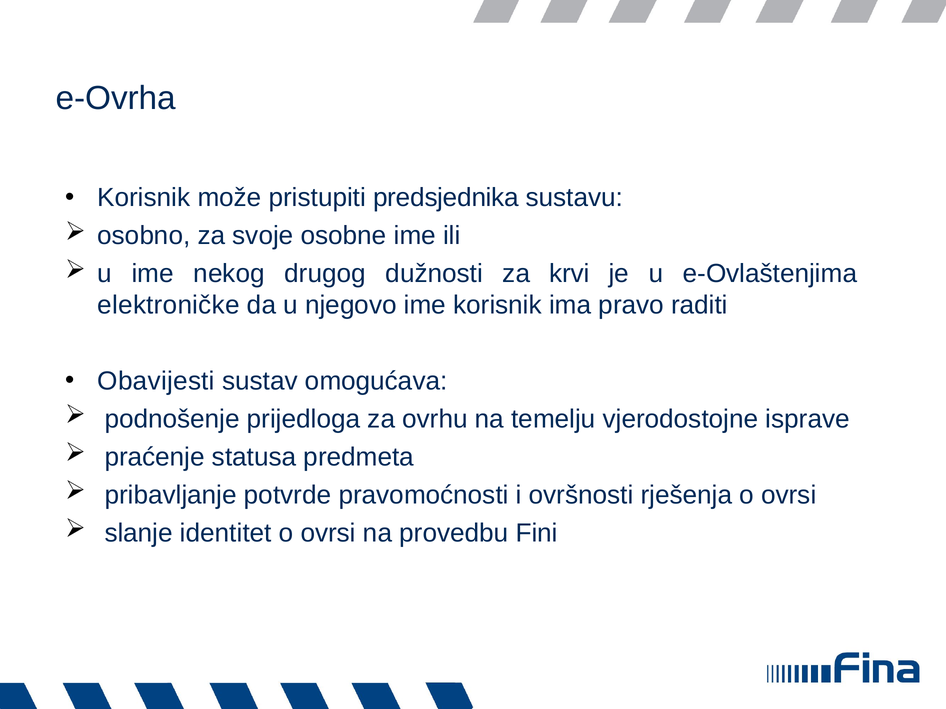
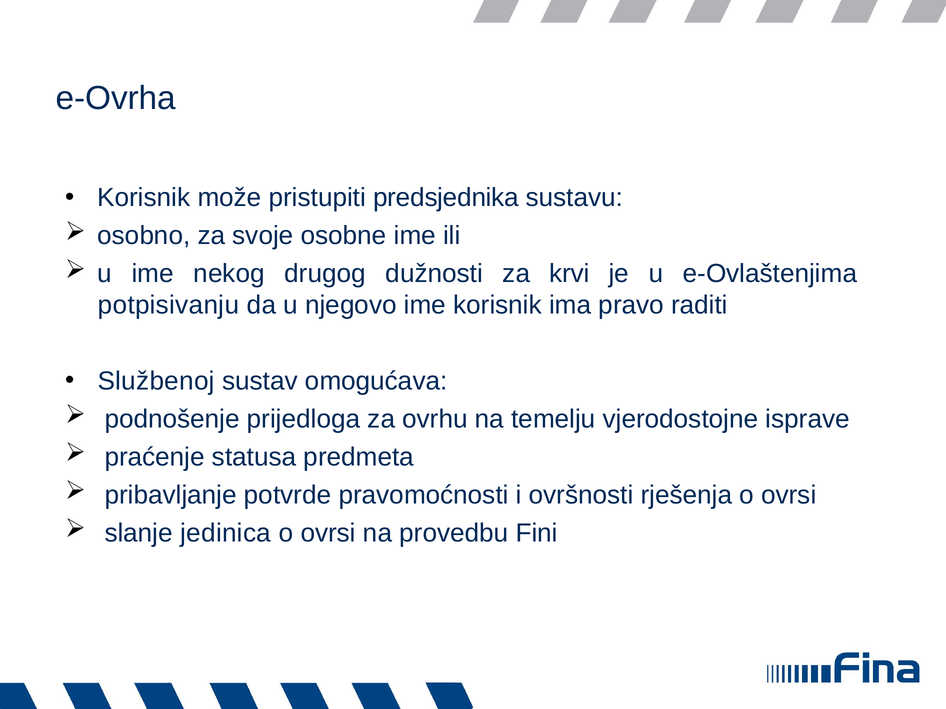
elektroničke: elektroničke -> potpisivanju (168, 305)
Obavijesti: Obavijesti -> Službenoj (156, 381)
identitet: identitet -> jedinica (226, 533)
